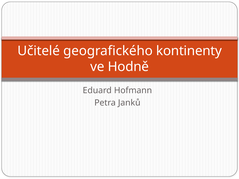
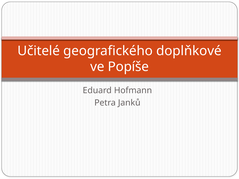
kontinenty: kontinenty -> doplňkové (189, 51)
Hodně: Hodně -> Popíše (128, 67)
